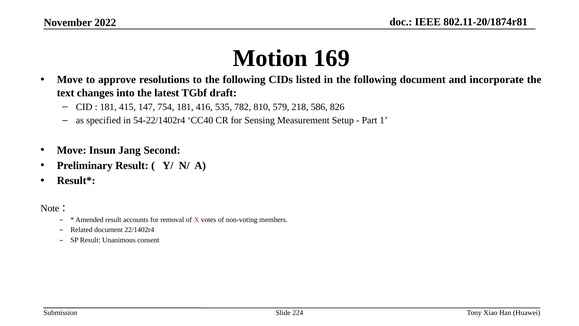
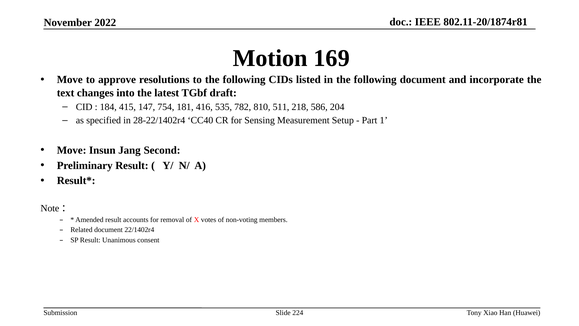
181: 181 -> 184 (108, 107)
579: 579 -> 511 (281, 107)
826: 826 -> 204 (337, 107)
54-22/1402r4: 54-22/1402r4 -> 28-22/1402r4 (159, 120)
